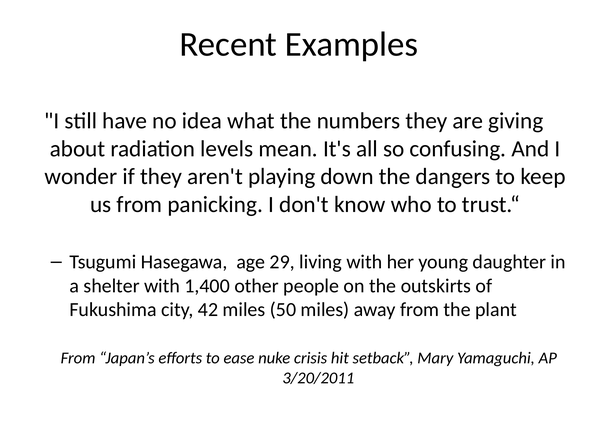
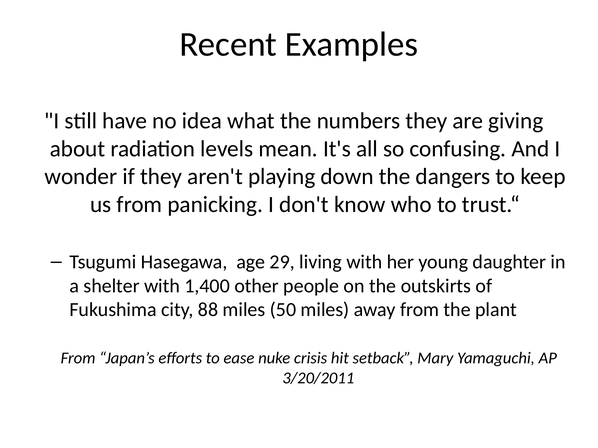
42: 42 -> 88 (208, 310)
